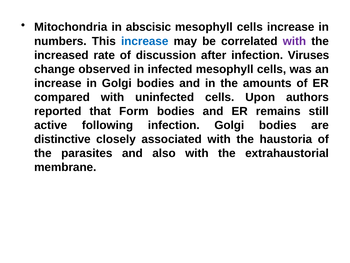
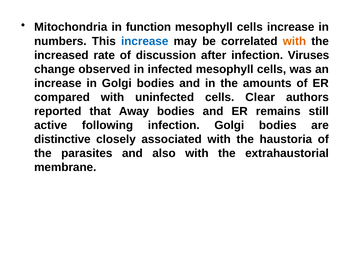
abscisic: abscisic -> function (148, 27)
with colour: purple -> orange (294, 41)
Upon: Upon -> Clear (260, 97)
Form: Form -> Away (134, 111)
